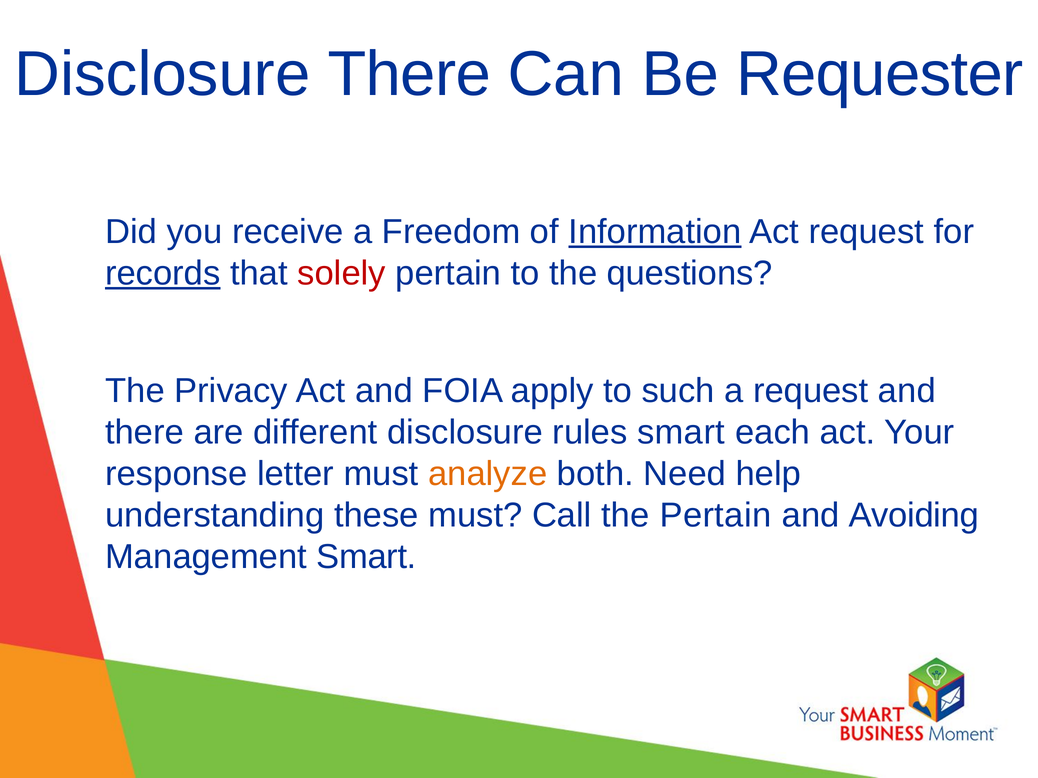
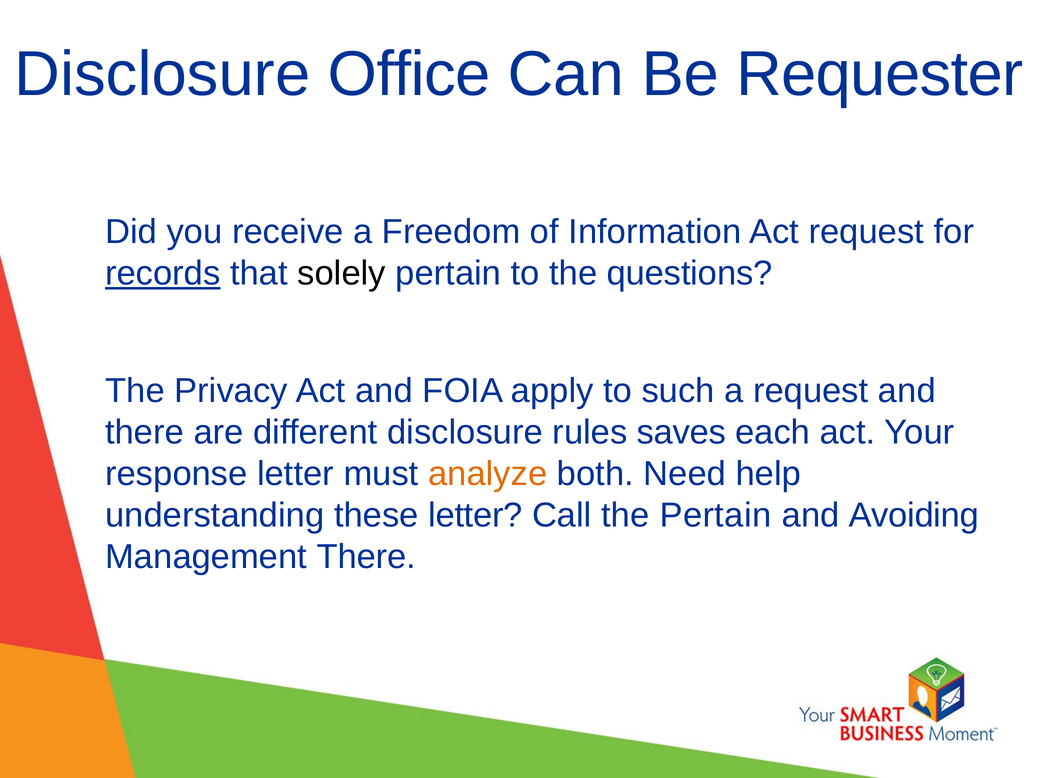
Disclosure There: There -> Office (409, 74)
Information underline: present -> none (655, 232)
solely colour: red -> black (342, 274)
rules smart: smart -> saves (681, 433)
these must: must -> letter (476, 516)
Management Smart: Smart -> There (366, 557)
